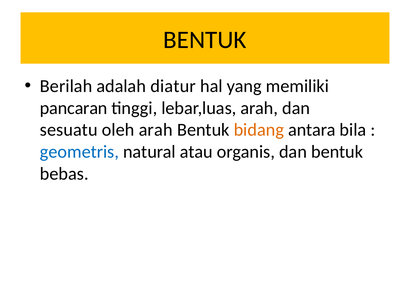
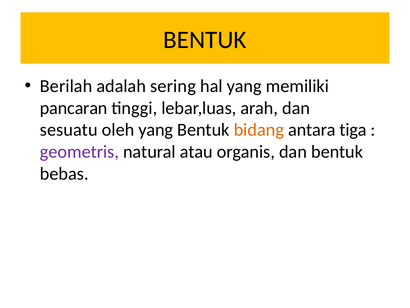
diatur: diatur -> sering (173, 86)
oleh arah: arah -> yang (156, 130)
bila: bila -> tiga (353, 130)
geometris colour: blue -> purple (79, 152)
